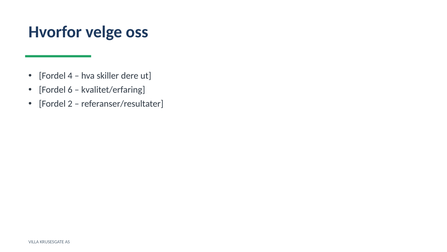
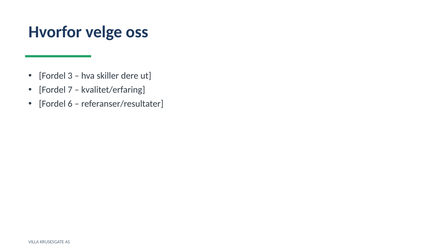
4: 4 -> 3 (70, 76)
6: 6 -> 7 (70, 90)
2: 2 -> 6 (70, 104)
